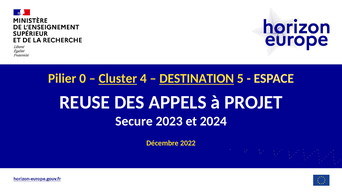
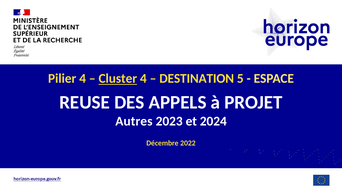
Pilier 0: 0 -> 4 (83, 78)
DESTINATION underline: present -> none (197, 78)
Secure: Secure -> Autres (134, 121)
